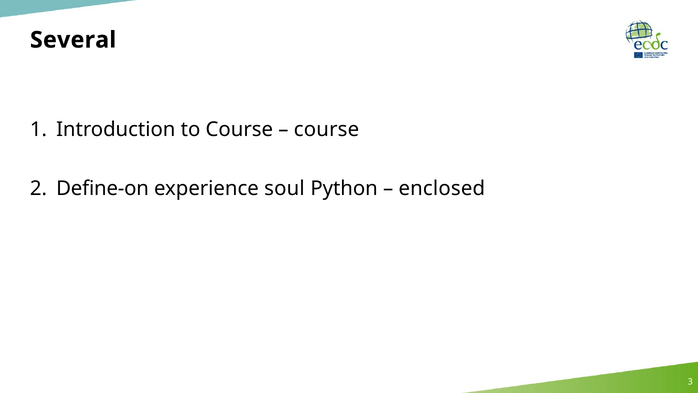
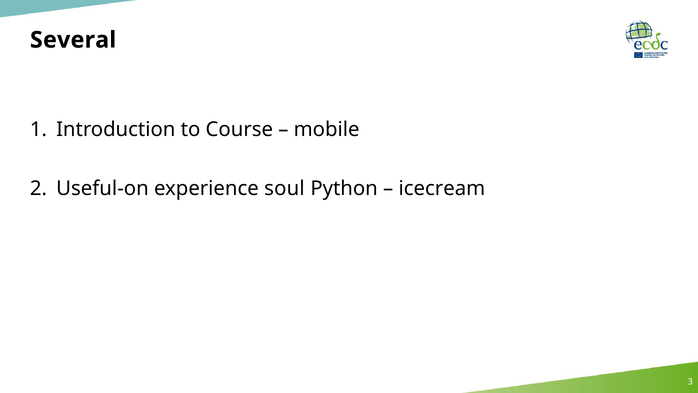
course: course -> mobile (327, 130)
Define-on: Define-on -> Useful-on (102, 188)
enclosed: enclosed -> icecream (442, 188)
